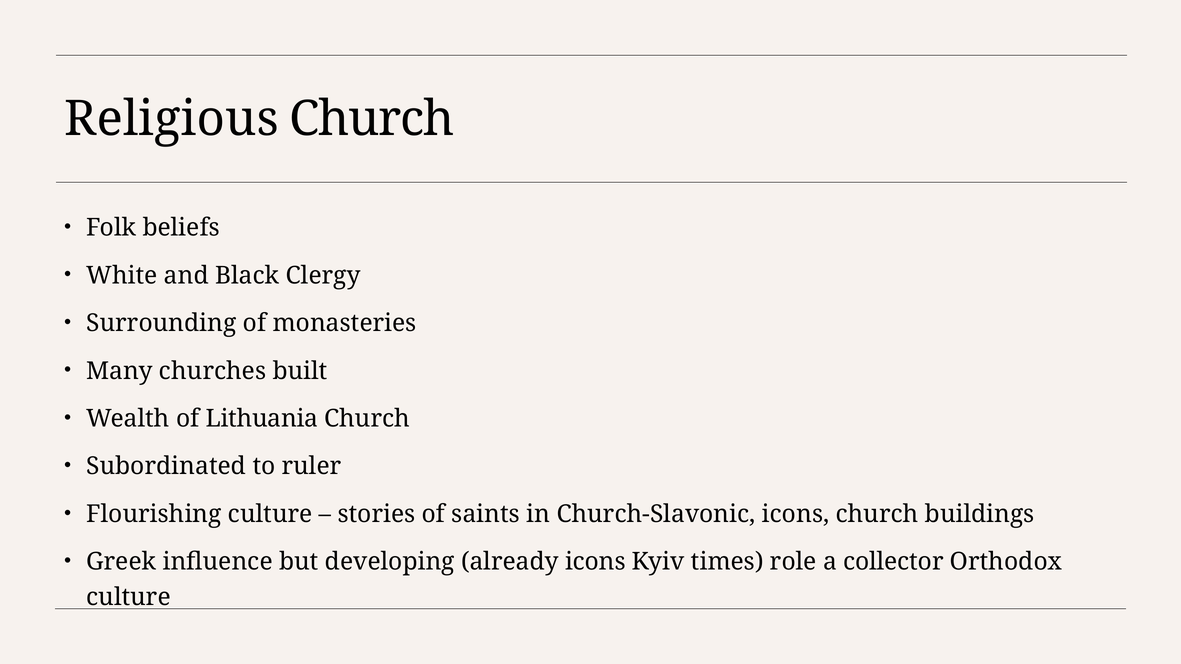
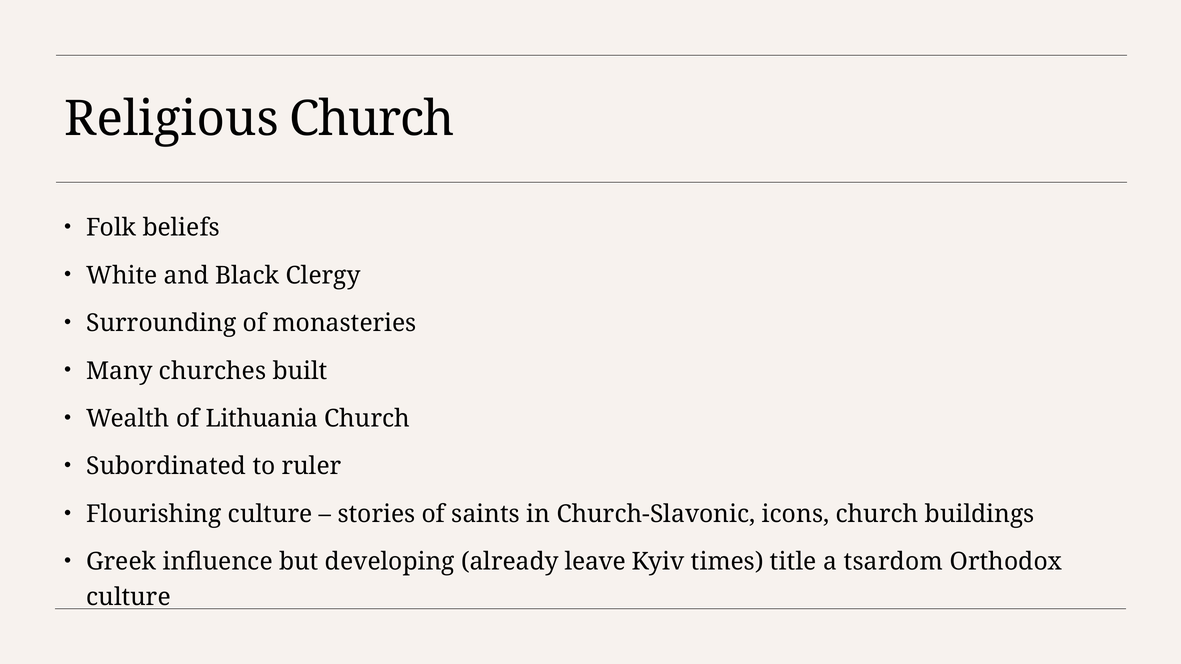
already icons: icons -> leave (595, 562)
role: role -> title (793, 562)
collector: collector -> tsardom (893, 562)
